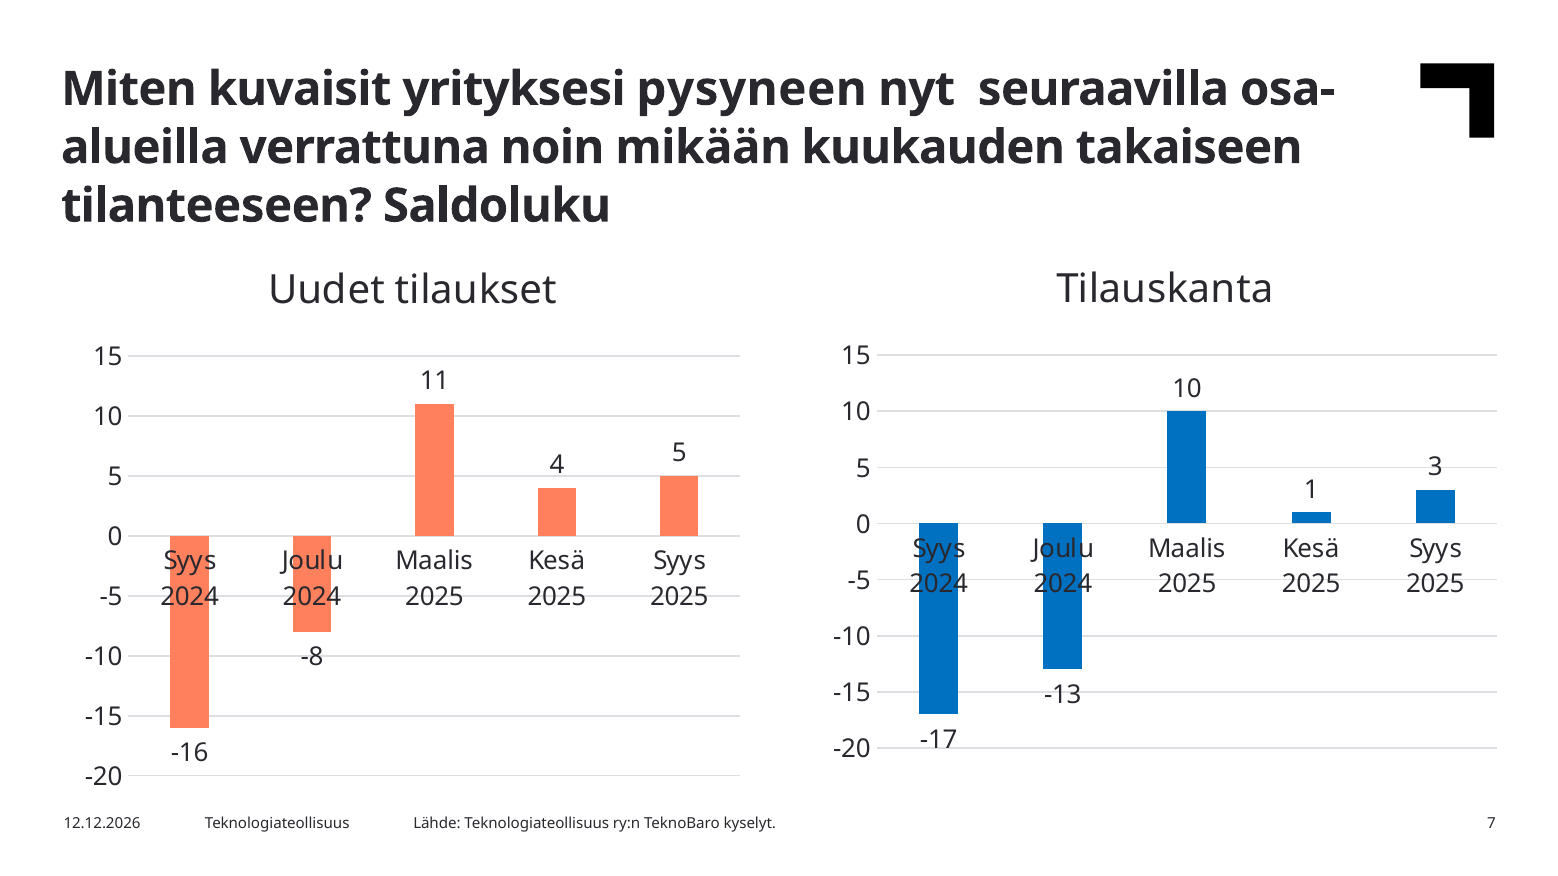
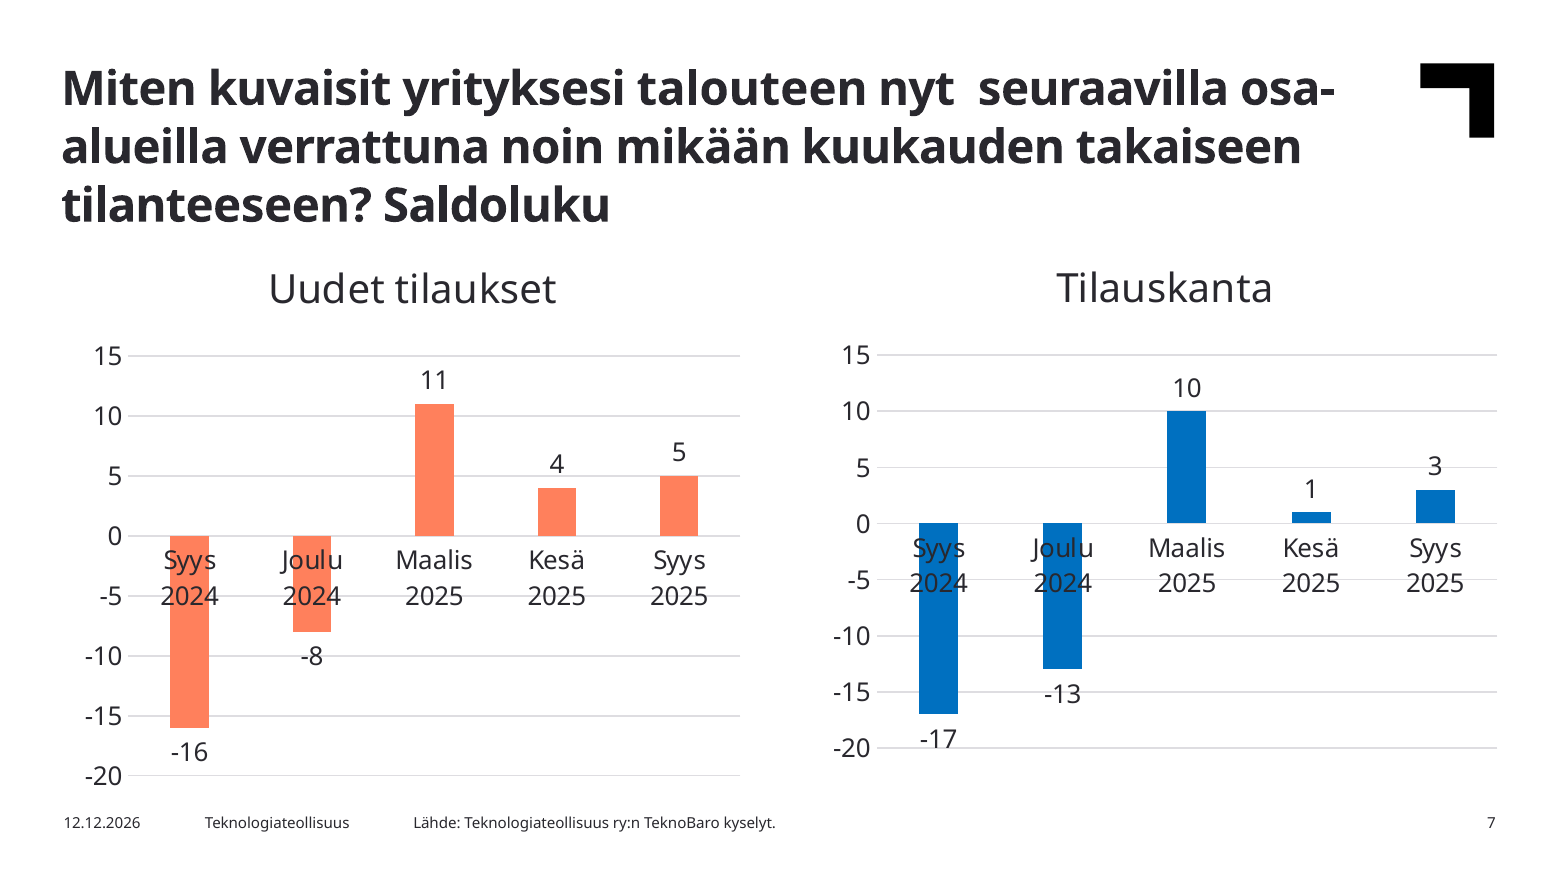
pysyneen: pysyneen -> talouteen (752, 89)
